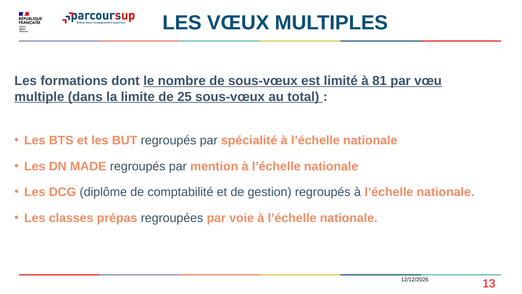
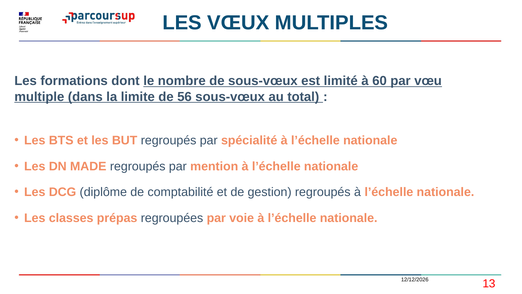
81: 81 -> 60 (380, 81)
25: 25 -> 56 (185, 97)
